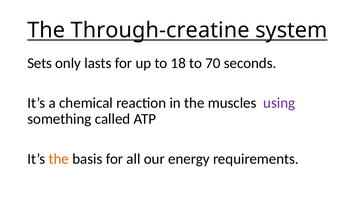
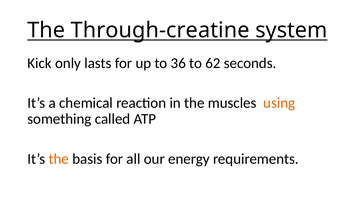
Sets: Sets -> Kick (40, 63)
18: 18 -> 36 (178, 63)
70: 70 -> 62 (213, 63)
using colour: purple -> orange (279, 103)
